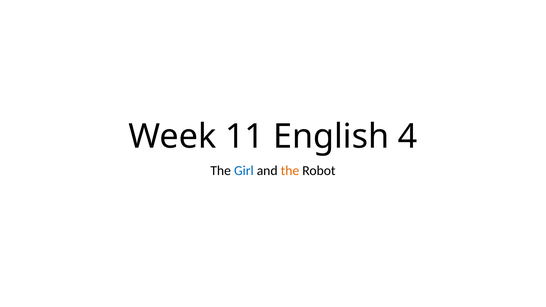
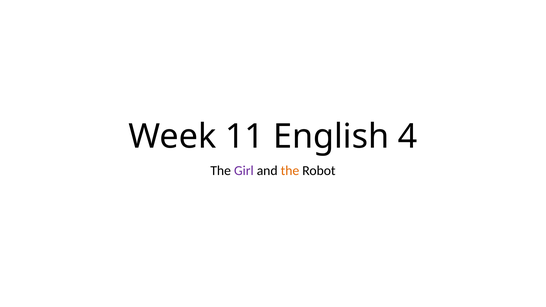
Girl colour: blue -> purple (244, 171)
